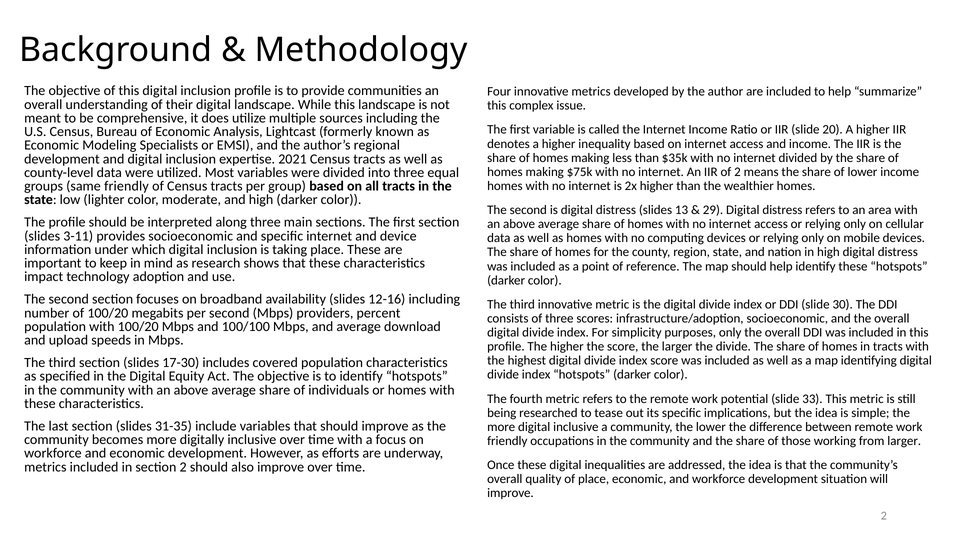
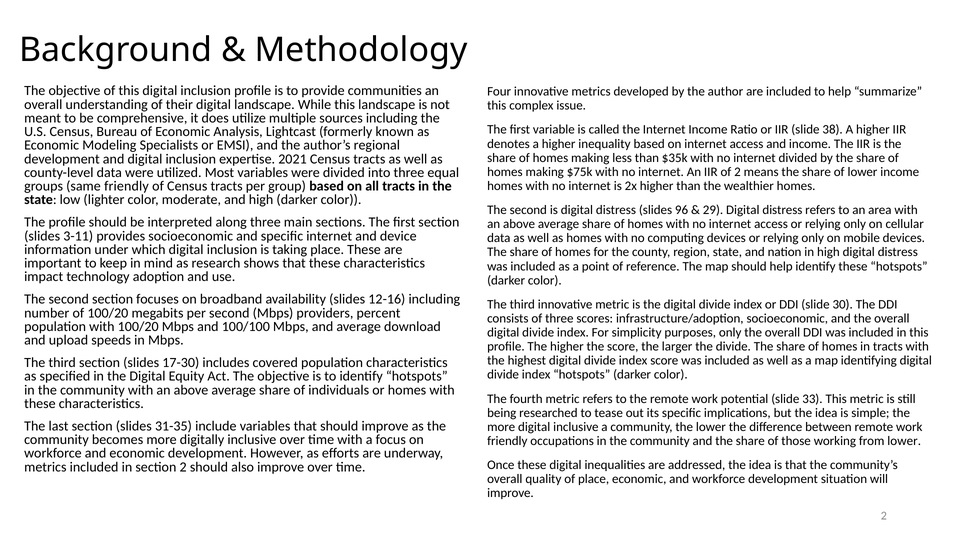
20: 20 -> 38 (833, 130)
13: 13 -> 96 (682, 210)
from larger: larger -> lower (904, 441)
